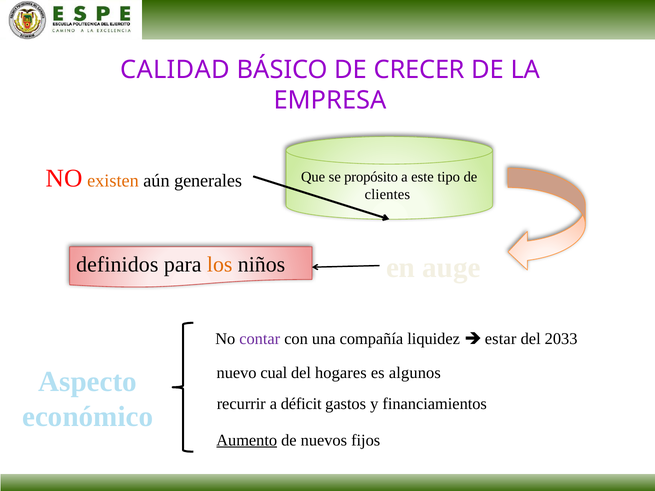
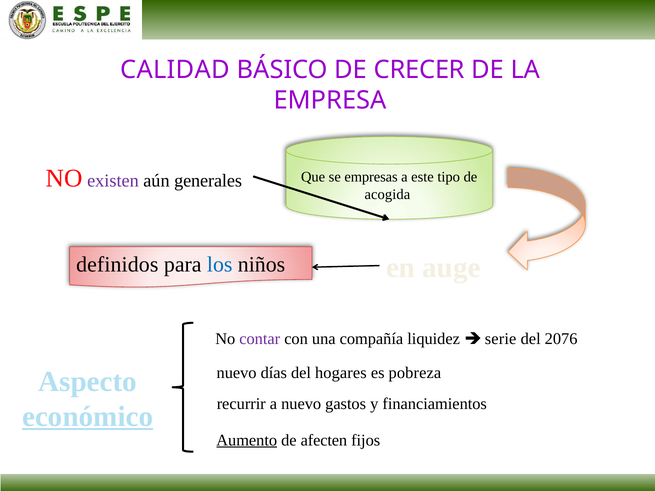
existen colour: orange -> purple (113, 181)
propósito: propósito -> empresas (371, 177)
clientes: clientes -> acogida (387, 195)
los colour: orange -> blue (220, 265)
estar: estar -> serie (501, 339)
2033: 2033 -> 2076 (561, 339)
cual: cual -> días (274, 373)
algunos: algunos -> pobreza (415, 373)
a déficit: déficit -> nuevo (301, 404)
económico underline: none -> present (88, 417)
nuevos: nuevos -> afecten (324, 440)
